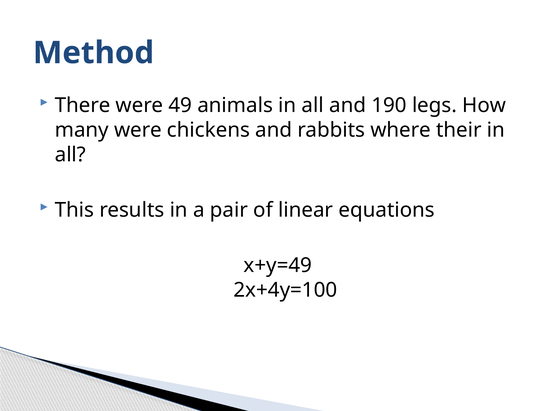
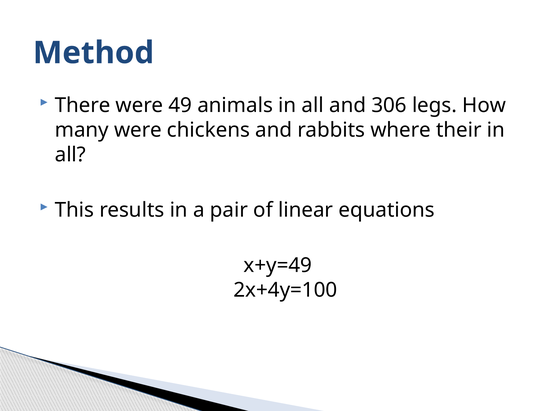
190: 190 -> 306 (389, 105)
